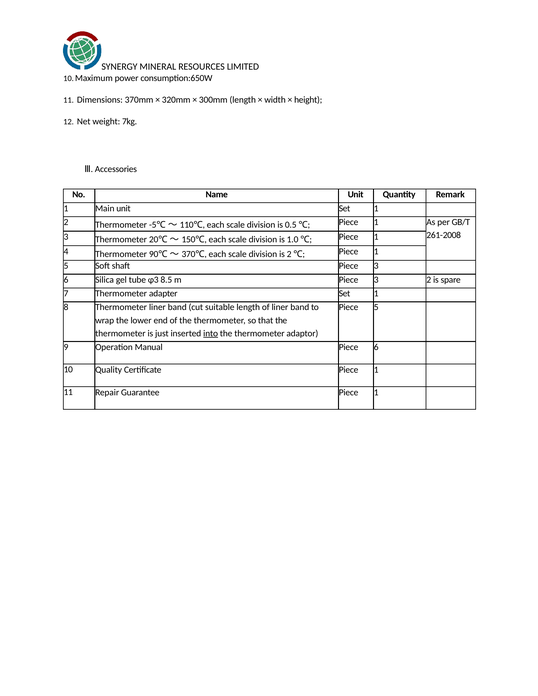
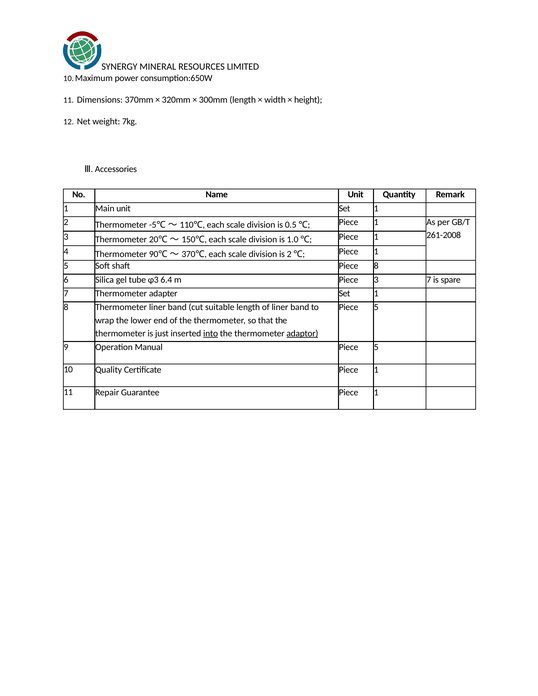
shaft Piece 3: 3 -> 8 (376, 266)
8.5: 8.5 -> 6.4 (166, 280)
3 2: 2 -> 7 (429, 280)
adaptor underline: none -> present (302, 334)
Manual Piece 6: 6 -> 5 (376, 347)
